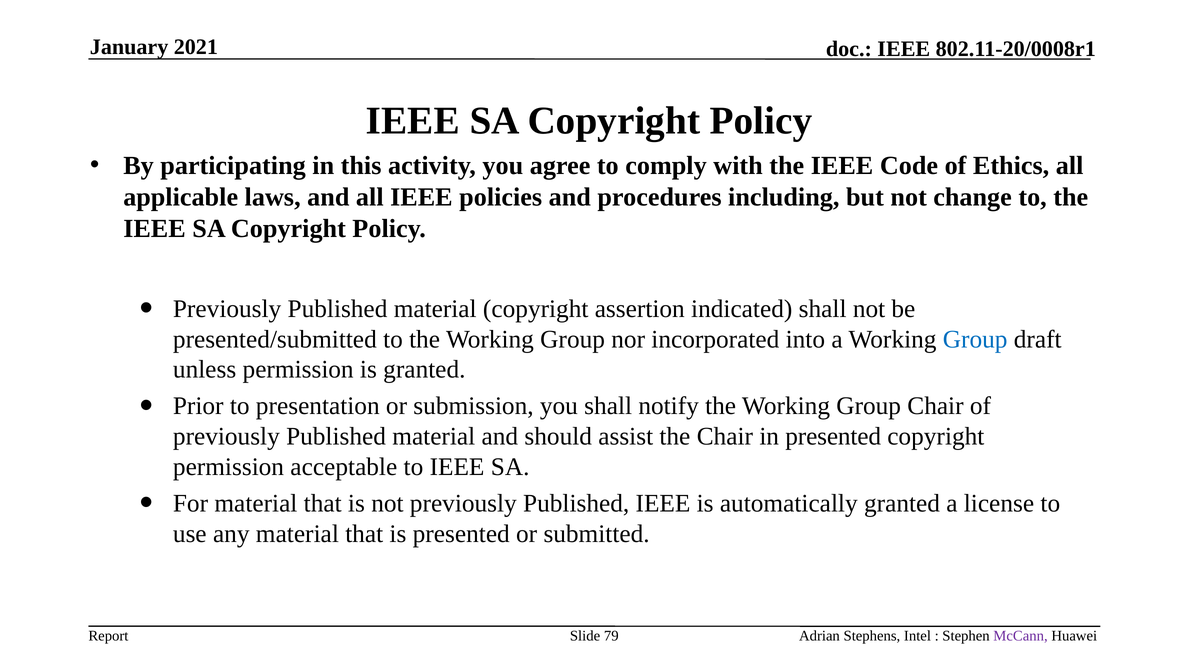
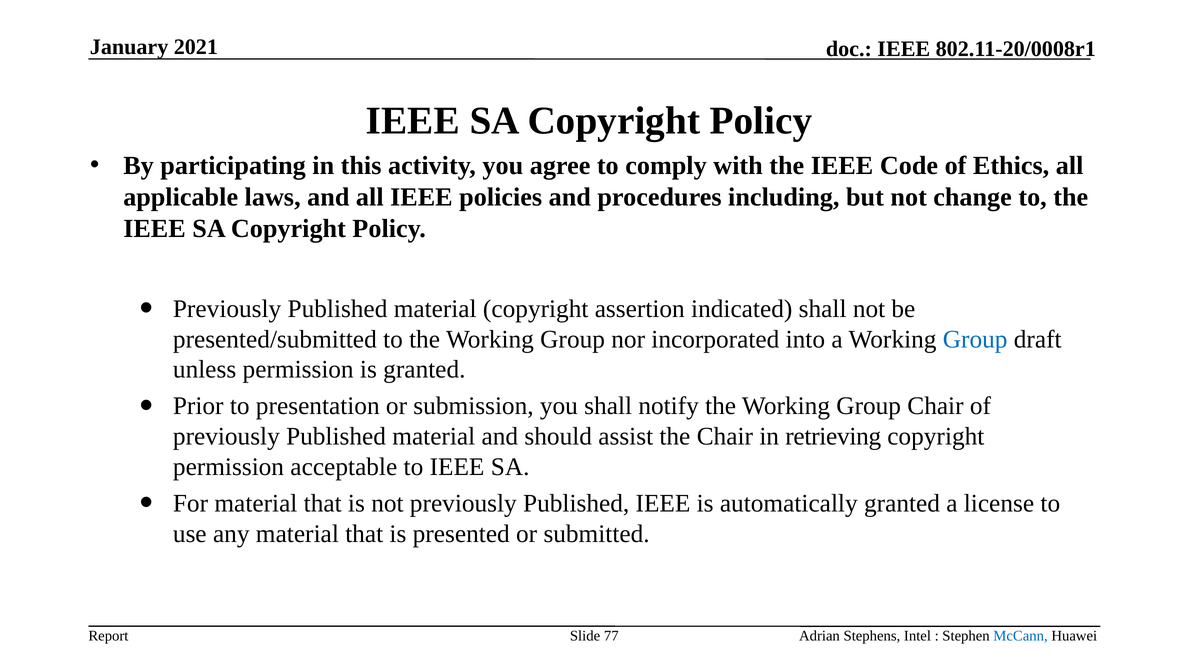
in presented: presented -> retrieving (833, 437)
79: 79 -> 77 (611, 636)
McCann colour: purple -> blue (1021, 636)
